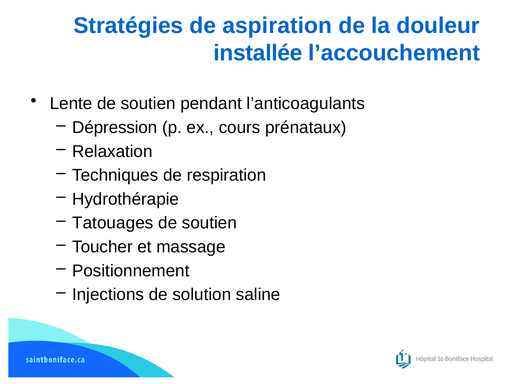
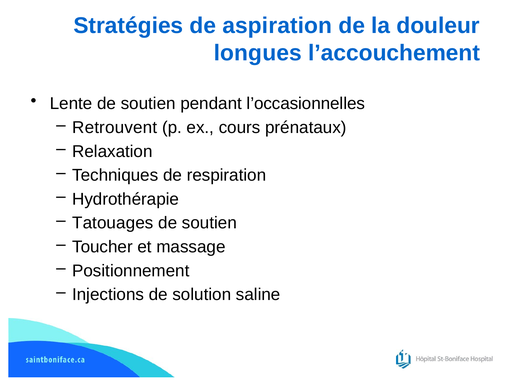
installée: installée -> longues (258, 53)
l’anticoagulants: l’anticoagulants -> l’occasionnelles (306, 103)
Dépression: Dépression -> Retrouvent (115, 127)
